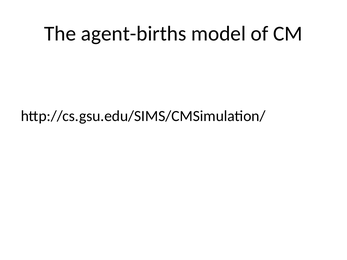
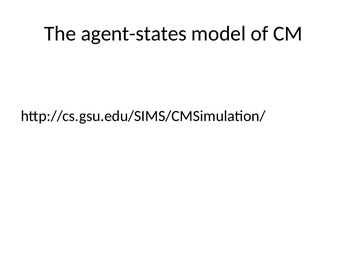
agent-births: agent-births -> agent-states (134, 34)
